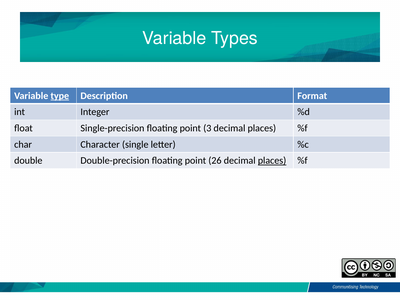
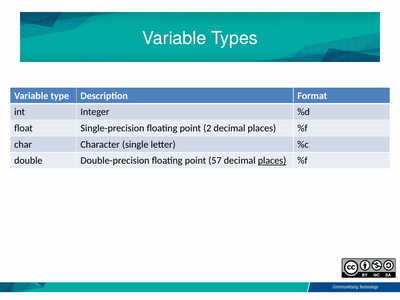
type underline: present -> none (60, 96)
3: 3 -> 2 (207, 128)
26: 26 -> 57 (215, 161)
